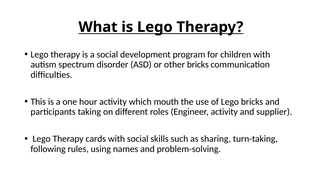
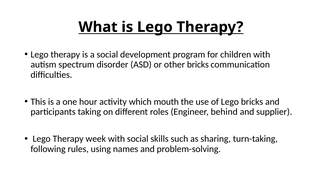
Engineer activity: activity -> behind (224, 112)
cards: cards -> week (96, 139)
